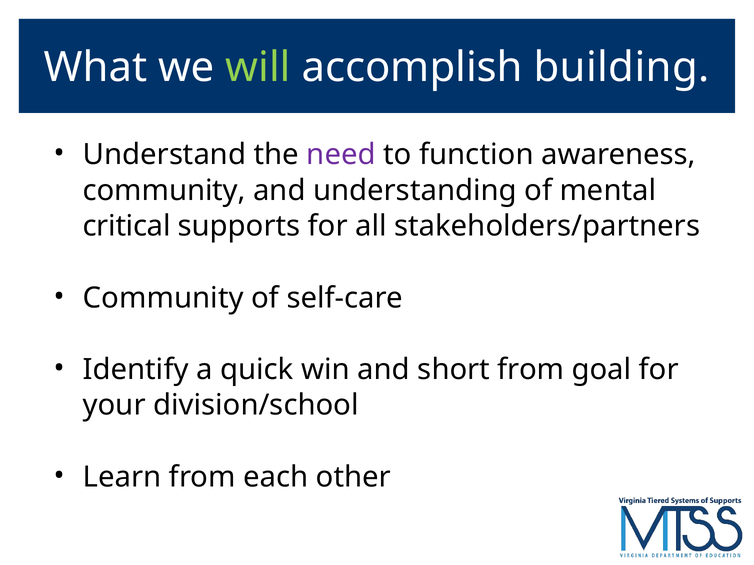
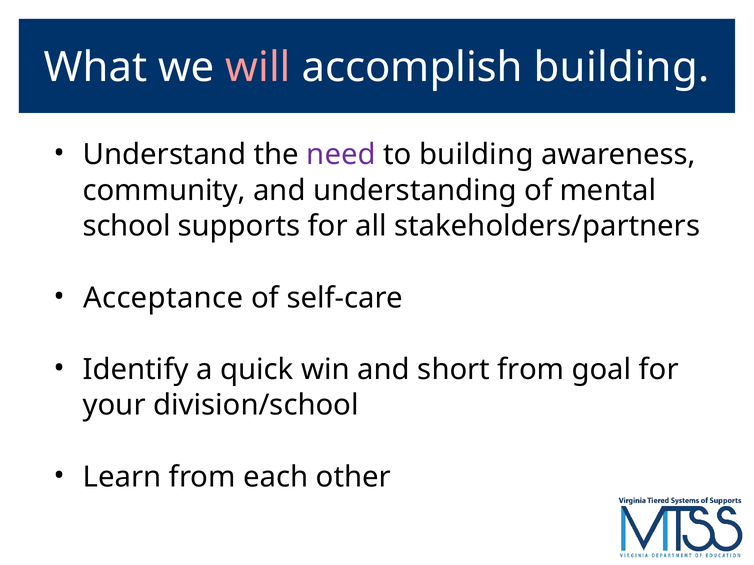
will colour: light green -> pink (258, 68)
to function: function -> building (476, 155)
critical: critical -> school (127, 226)
Community: Community -> Acceptance (163, 298)
